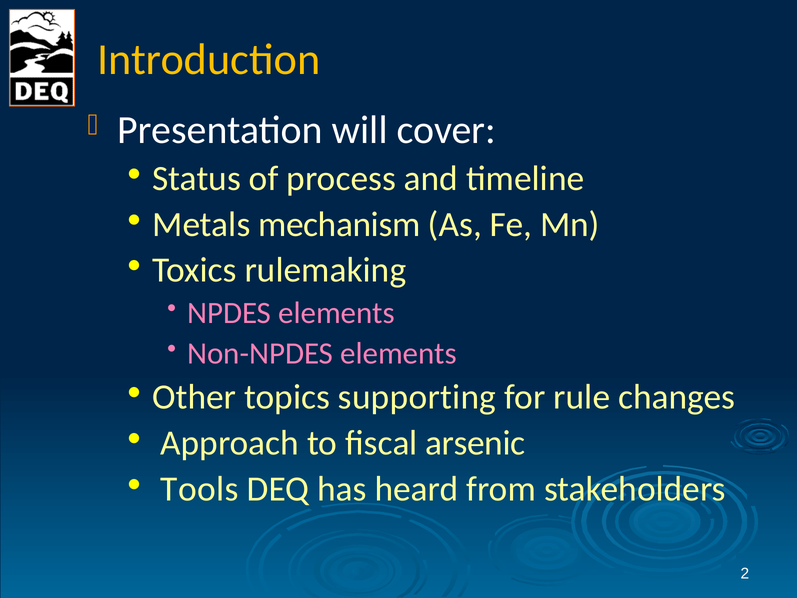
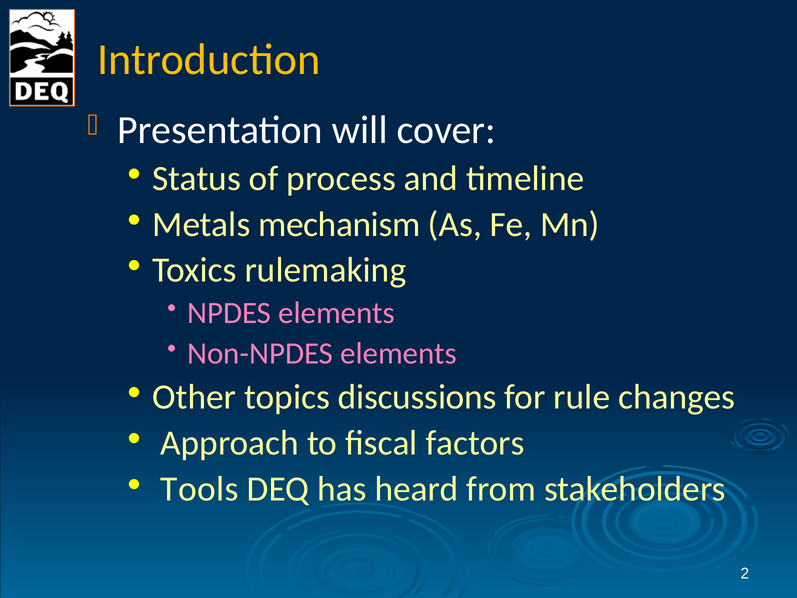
supporting: supporting -> discussions (417, 397)
arsenic: arsenic -> factors (475, 443)
